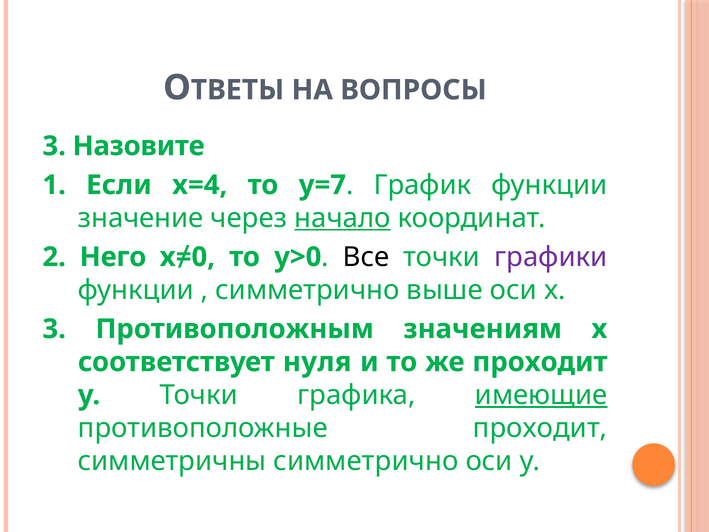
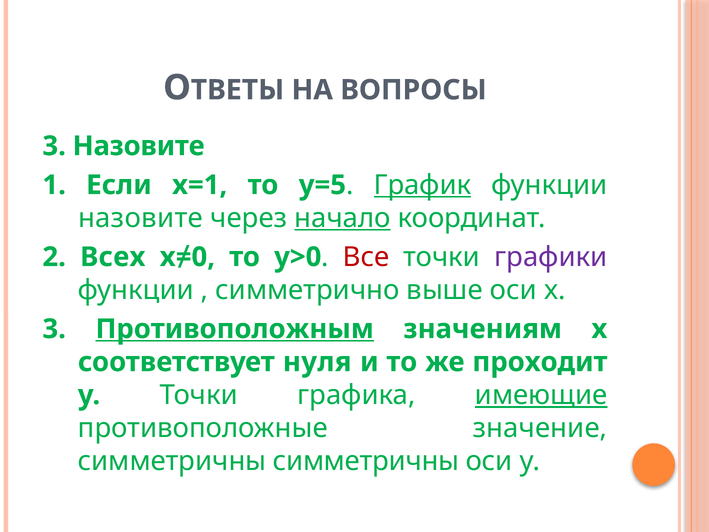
х=4: х=4 -> х=1 (200, 185)
у=7: у=7 -> у=5 (322, 185)
График underline: none -> present (423, 185)
значение: значение -> назовите (140, 218)
Него: Него -> Всех (113, 257)
Все colour: black -> red (366, 257)
Противоположным underline: none -> present (235, 329)
противоположные проходит: проходит -> значение (540, 428)
симметричны симметрично: симметрично -> симметричны (366, 461)
